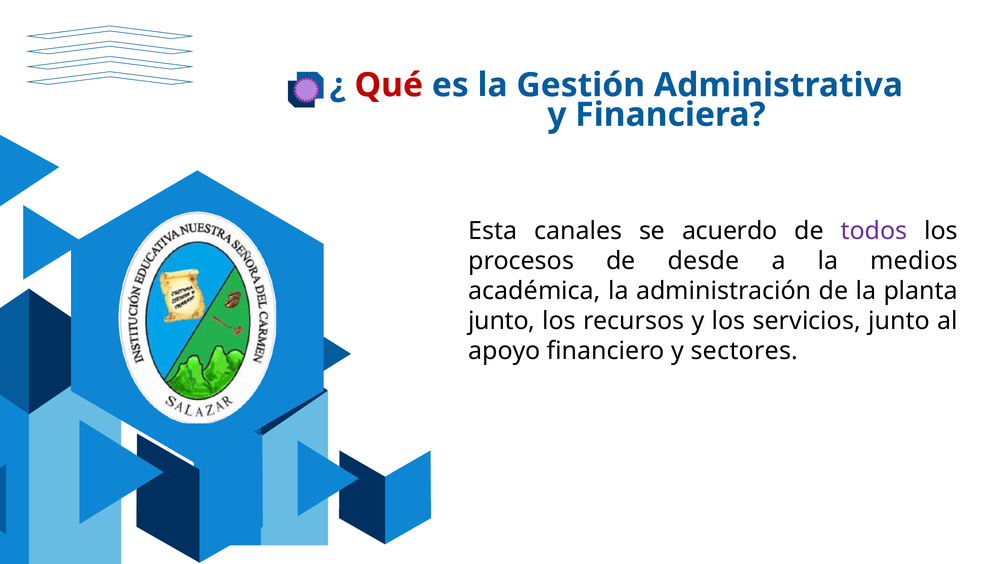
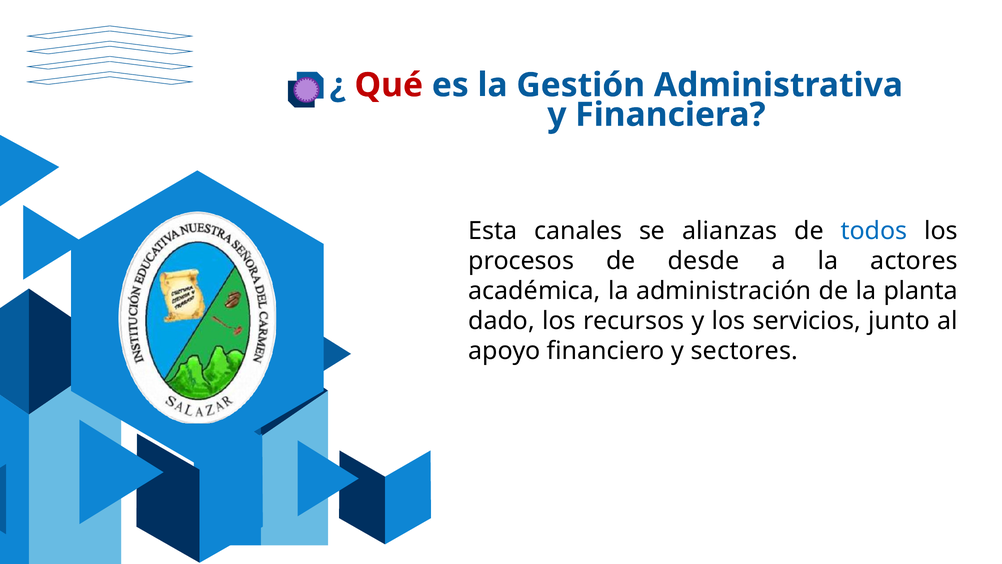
acuerdo: acuerdo -> alianzas (730, 231)
todos colour: purple -> blue (874, 231)
medios: medios -> actores (914, 261)
junto: junto -> dado (502, 321)
